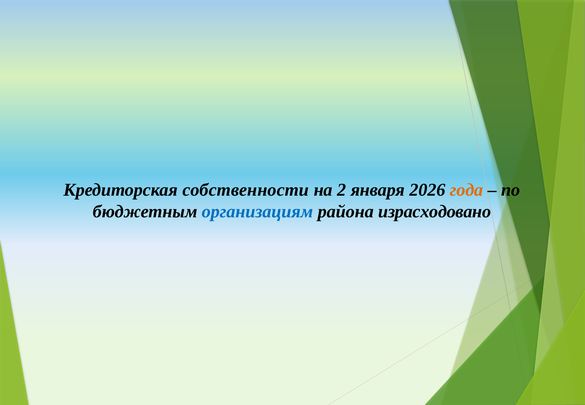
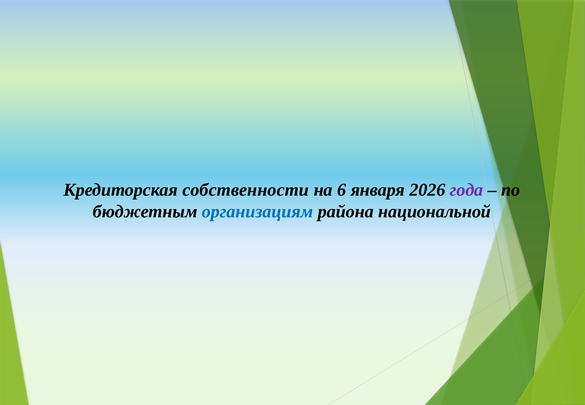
2: 2 -> 6 (342, 190)
года colour: orange -> purple (467, 190)
израсходовано: израсходовано -> национальной (435, 211)
